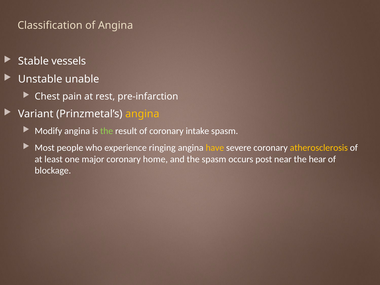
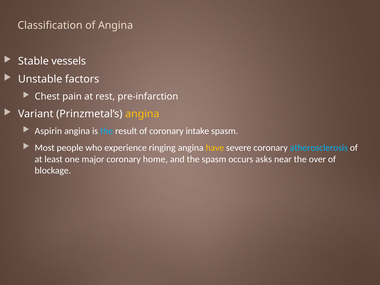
unable: unable -> factors (82, 79)
Modify: Modify -> Aspirin (48, 131)
the colour: light green -> light blue (107, 131)
atherosclerosis colour: yellow -> light blue (319, 148)
post: post -> asks (264, 159)
hear: hear -> over (317, 159)
